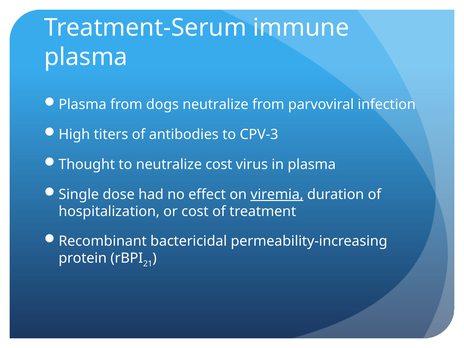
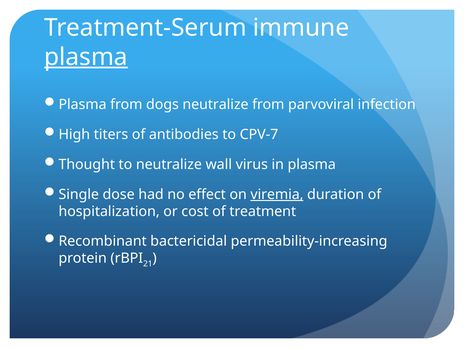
plasma underline: none -> present (86, 57)
CPV-3: CPV-3 -> CPV-7 (259, 135)
neutralize cost: cost -> wall (219, 164)
